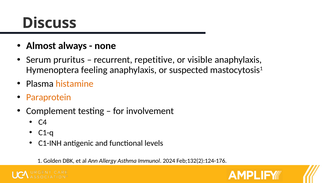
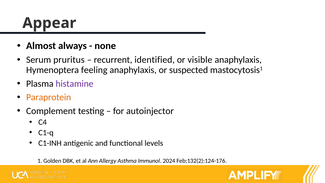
Discuss: Discuss -> Appear (49, 23)
repetitive: repetitive -> identified (155, 60)
histamine colour: orange -> purple (75, 84)
involvement: involvement -> autoinjector (150, 111)
